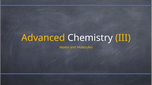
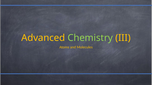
Chemistry colour: white -> light green (90, 38)
